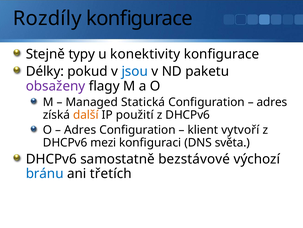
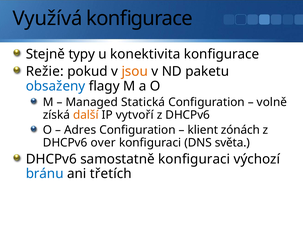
Rozdíly: Rozdíly -> Využívá (48, 18)
konektivity: konektivity -> konektivita (145, 54)
Délky: Délky -> Režie (45, 71)
jsou colour: blue -> orange (135, 71)
obsaženy colour: purple -> blue (56, 86)
adres: adres -> volně (272, 102)
použití: použití -> vytvoří (135, 115)
vytvoří: vytvoří -> zónách (240, 130)
mezi: mezi -> over (103, 142)
samostatně bezstávové: bezstávové -> konfiguraci (194, 159)
